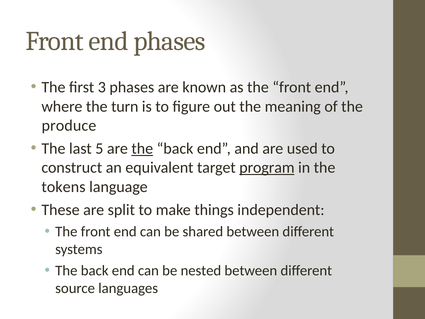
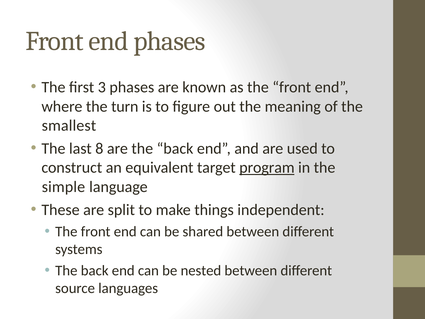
produce: produce -> smallest (69, 125)
5: 5 -> 8 (99, 148)
the underline: present -> none (142, 148)
tokens: tokens -> simple (63, 187)
